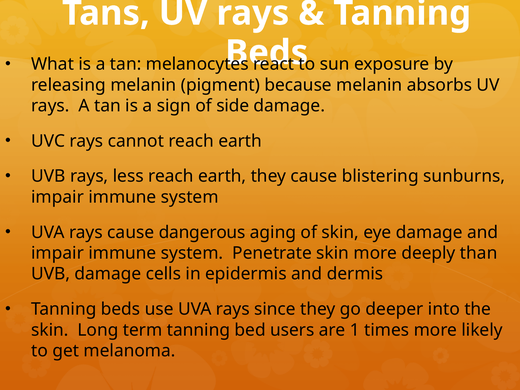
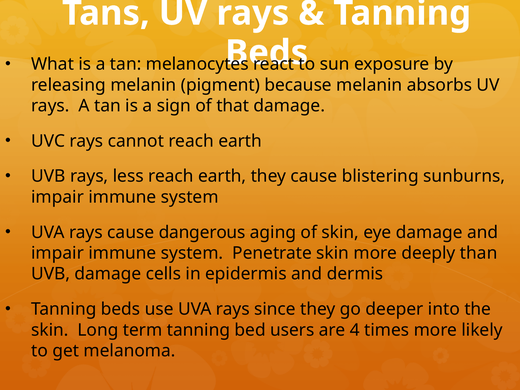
side: side -> that (233, 106)
1: 1 -> 4 (355, 330)
